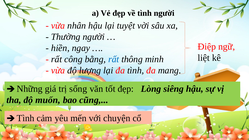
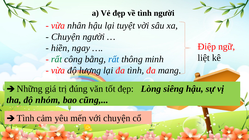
Thường: Thường -> Chuyện (66, 37)
rất colour: black -> green (57, 59)
sống: sống -> đúng (78, 89)
muốn: muốn -> nhóm (48, 100)
